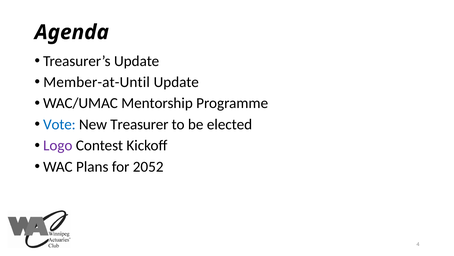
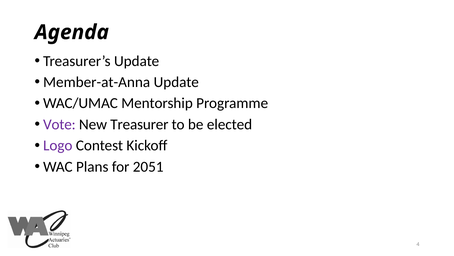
Member-at-Until: Member-at-Until -> Member-at-Anna (97, 82)
Vote colour: blue -> purple (59, 124)
2052: 2052 -> 2051 (148, 166)
